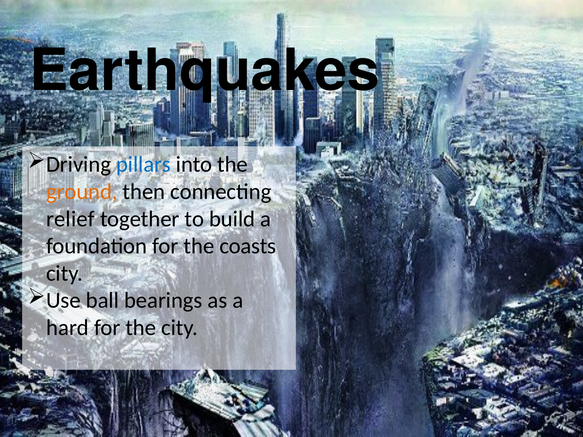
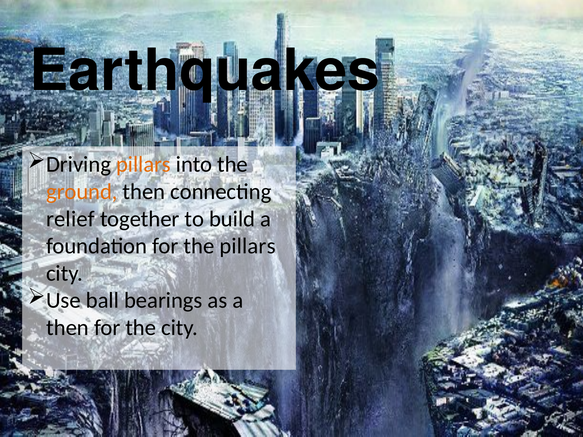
pillars colour: blue -> orange (143, 165)
the coasts: coasts -> pillars (247, 246)
hard: hard -> then (68, 328)
